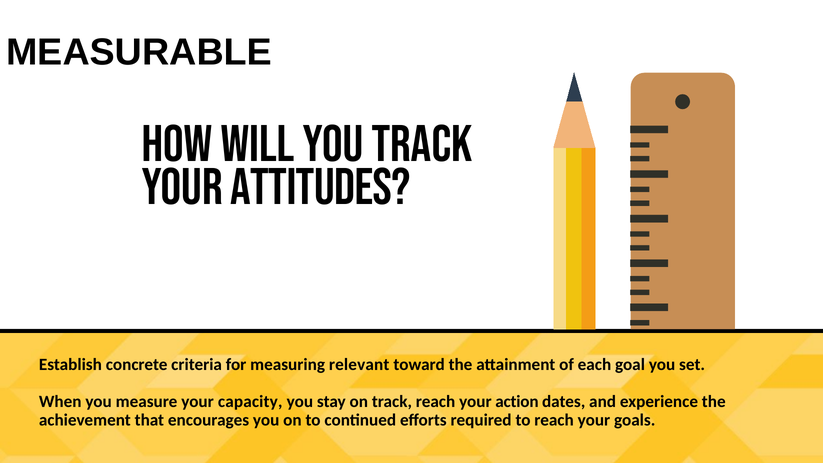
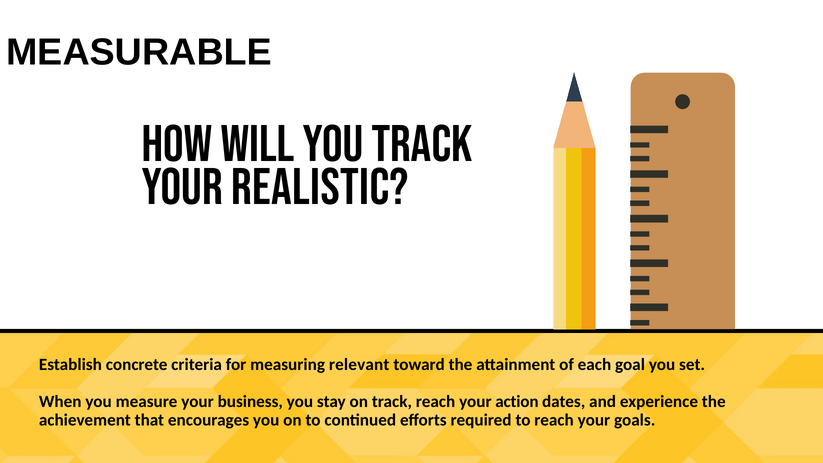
ATTITUDES: ATTITUDES -> REALISTIC (320, 187)
capacity: capacity -> business (250, 401)
